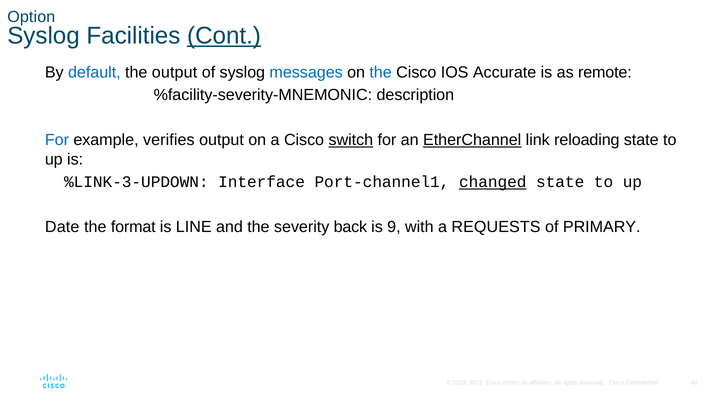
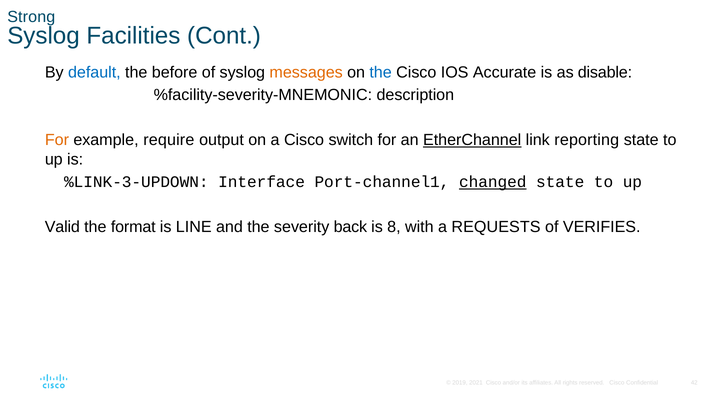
Option: Option -> Strong (31, 17)
Cont underline: present -> none (224, 36)
the output: output -> before (175, 72)
messages colour: blue -> orange (306, 72)
remote: remote -> disable (605, 72)
For colour: blue -> orange (57, 140)
verifies: verifies -> require (169, 140)
switch underline: present -> none (351, 140)
reloading: reloading -> reporting (587, 140)
Date: Date -> Valid (62, 227)
9: 9 -> 8 (394, 227)
PRIMARY: PRIMARY -> VERIFIES (602, 227)
